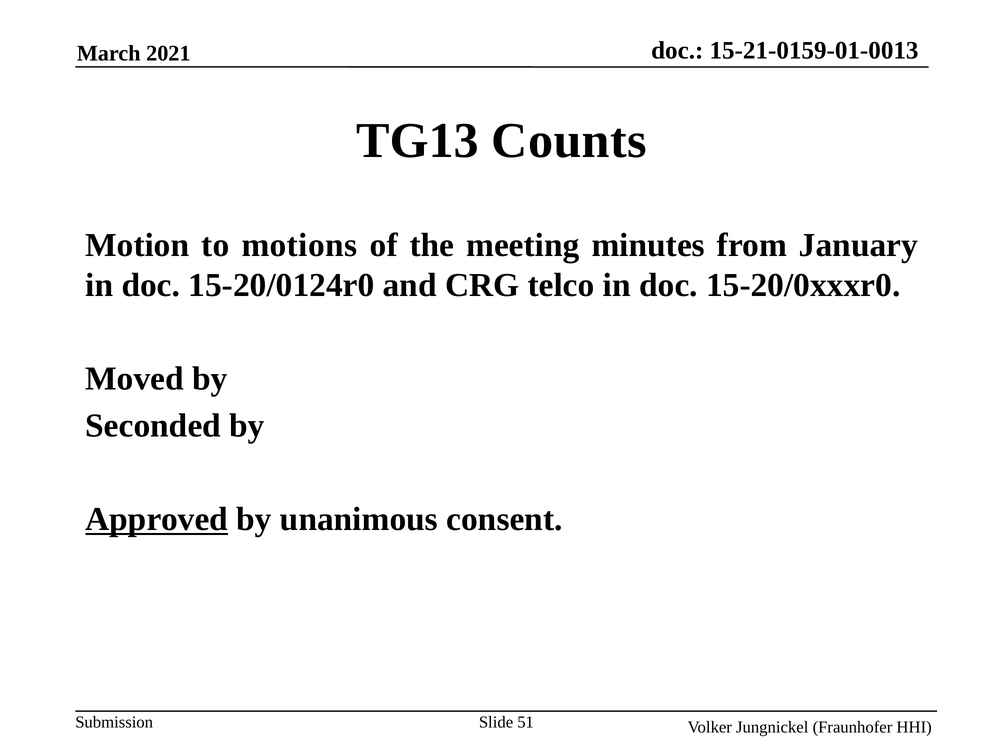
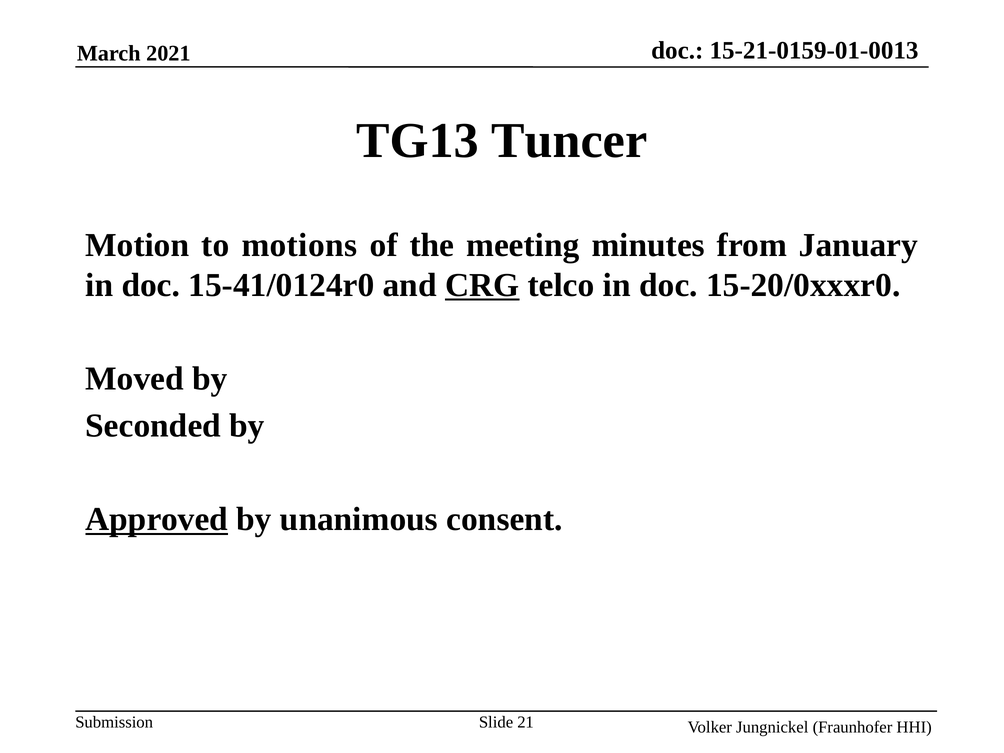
Counts: Counts -> Tuncer (569, 141)
15-20/0124r0: 15-20/0124r0 -> 15-41/0124r0 (281, 285)
CRG underline: none -> present (482, 285)
51: 51 -> 21 (526, 722)
